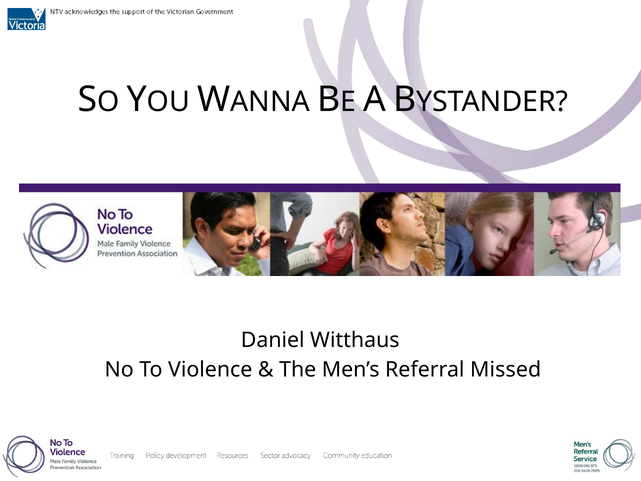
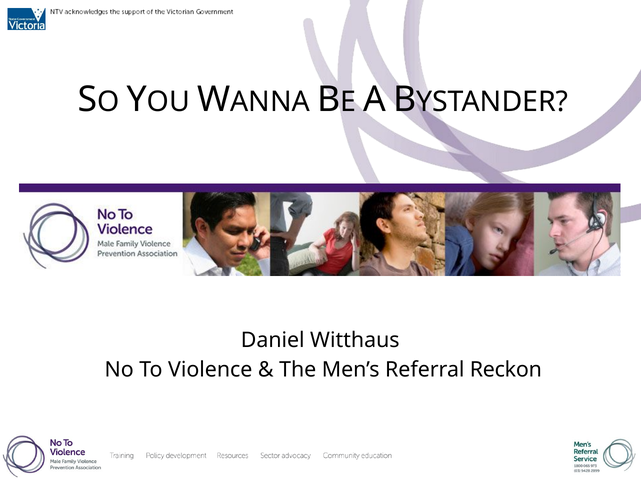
Missed: Missed -> Reckon (506, 369)
